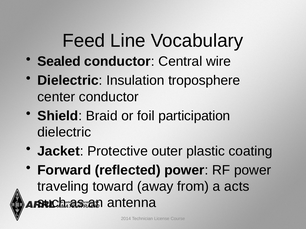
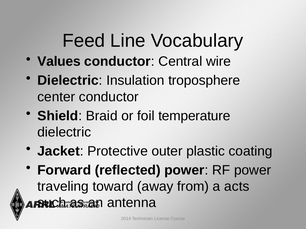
Sealed: Sealed -> Values (59, 62)
participation: participation -> temperature (194, 116)
